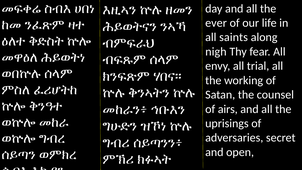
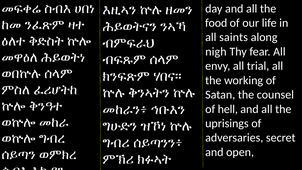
ever: ever -> food (216, 23)
airs: airs -> hell (228, 109)
